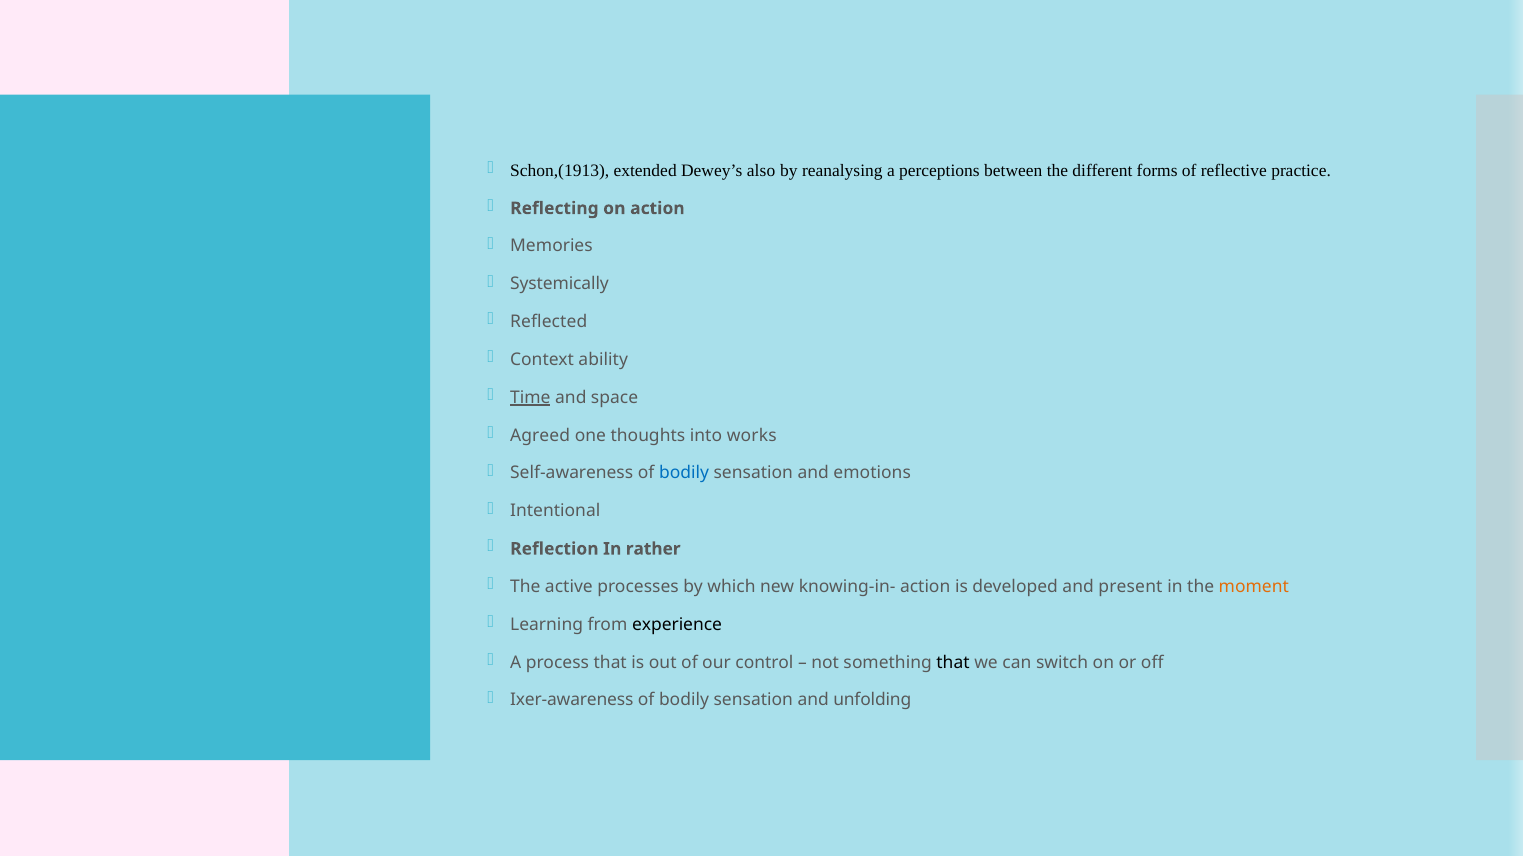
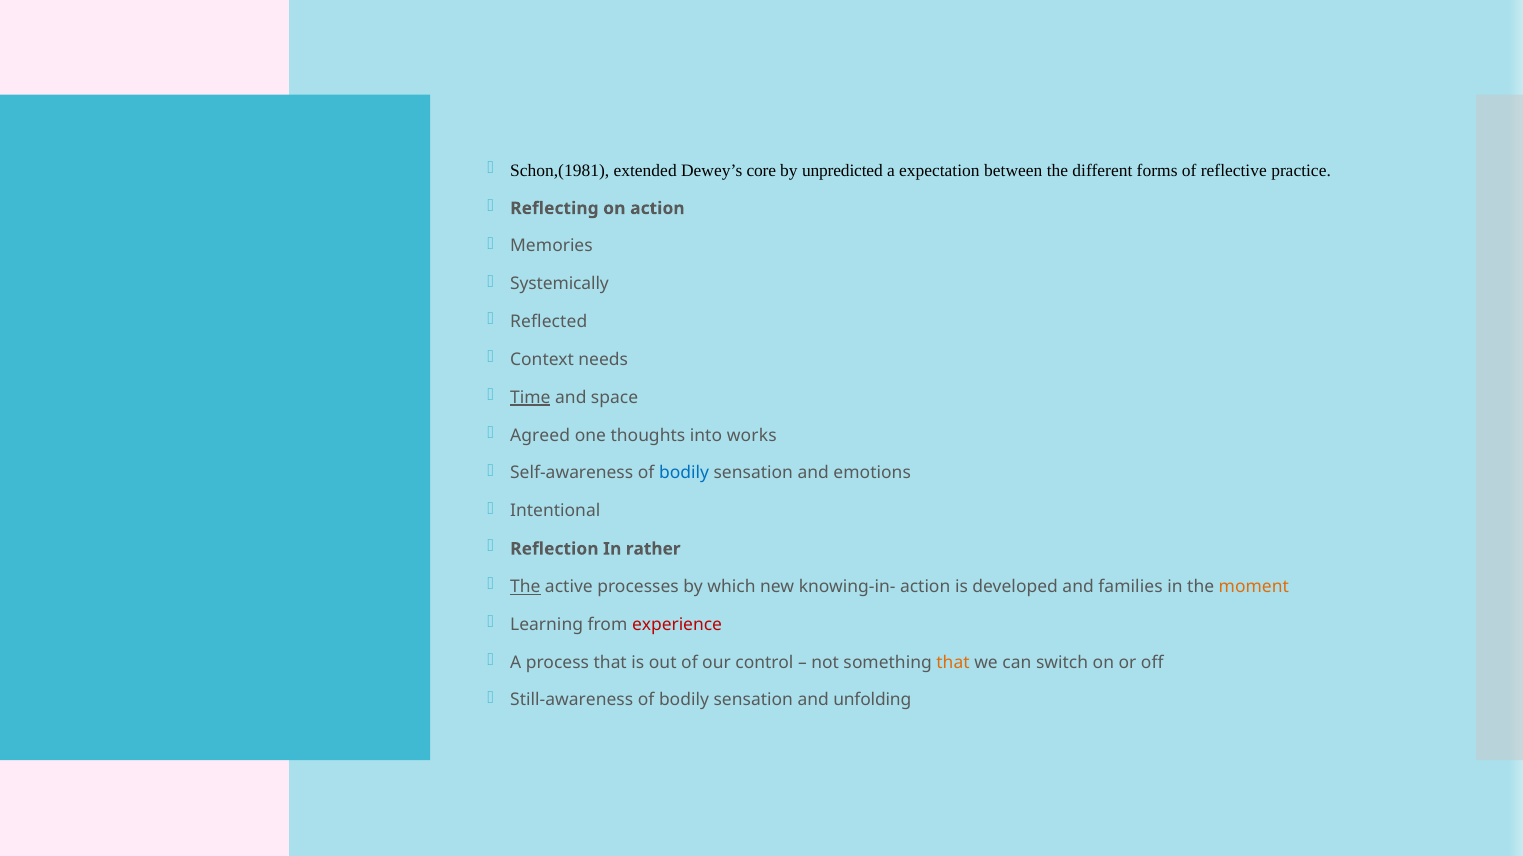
Schon,(1913: Schon,(1913 -> Schon,(1981 (560, 171)
also: also -> core (761, 171)
reanalysing: reanalysing -> unpredicted (842, 171)
perceptions: perceptions -> expectation (939, 171)
ability: ability -> needs (603, 360)
The underline: none -> present (525, 587)
present: present -> families (1131, 587)
experience colour: black -> red (677, 625)
that colour: black -> orange (953, 663)
Ixer-awareness: Ixer-awareness -> Still-awareness (572, 701)
